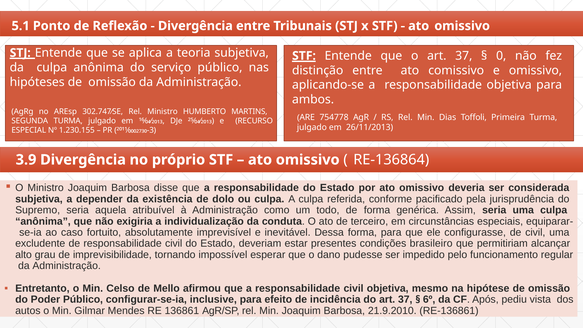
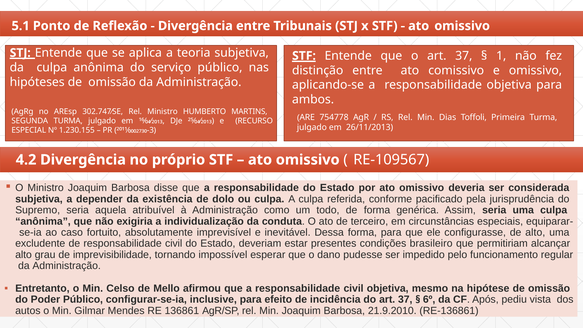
0: 0 -> 1 (501, 56)
3.9: 3.9 -> 4.2 (26, 160)
RE-136864: RE-136864 -> RE-109567 (391, 160)
de civil: civil -> alto (535, 232)
